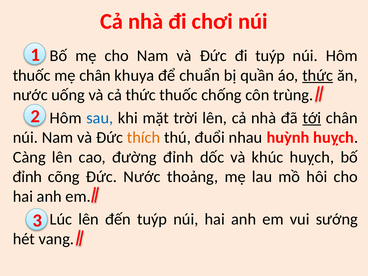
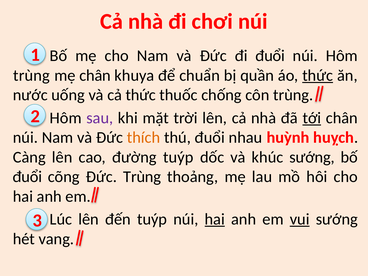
đi tuýp: tuýp -> đuổi (270, 56)
thuốc: thuốc -> trùng (31, 75)
sau colour: blue -> purple (100, 118)
đường đỉnh: đỉnh -> tuýp (178, 157)
khúc huỵch: huỵch -> sướng (312, 157)
đỉnh: đỉnh -> đuổi (27, 177)
Đức Nước: Nước -> Trùng (142, 177)
hai underline: none -> present (215, 219)
vui underline: none -> present (300, 219)
